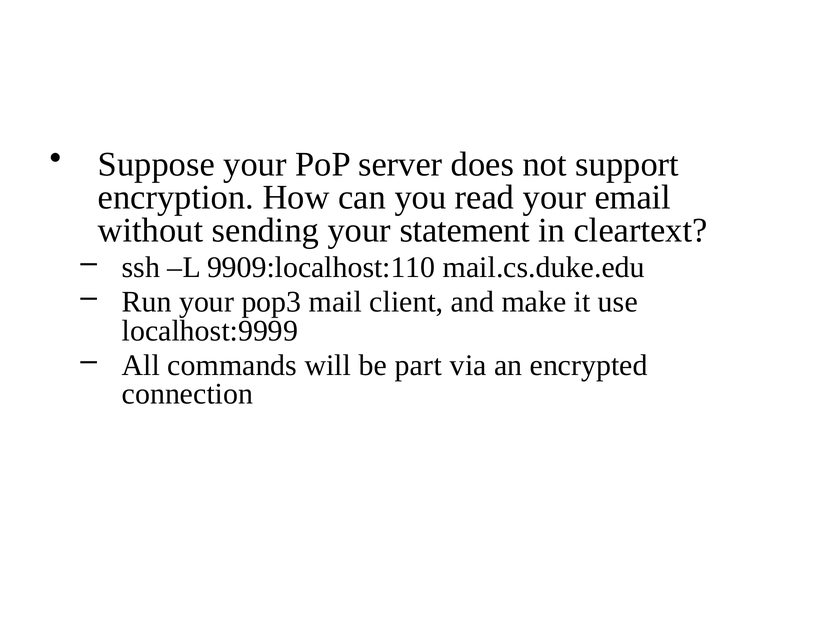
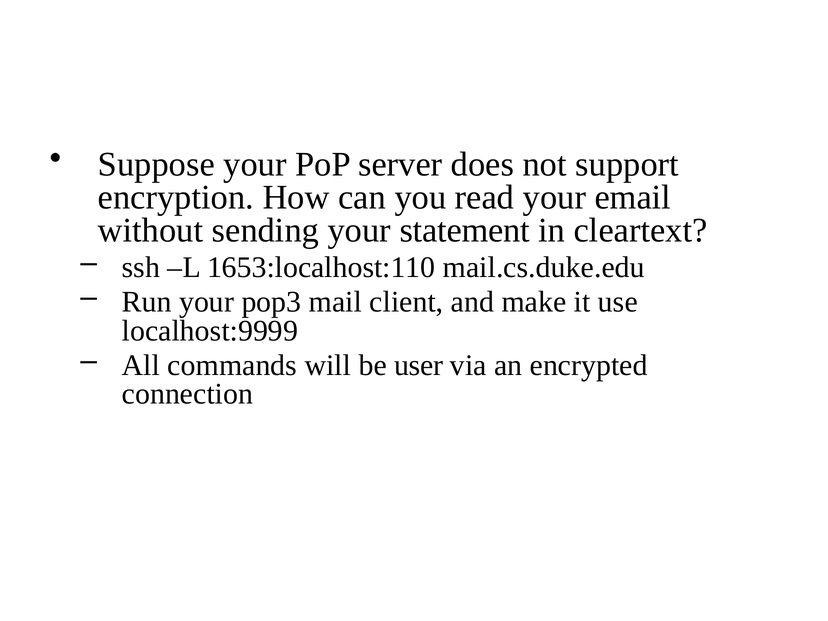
9909:localhost:110: 9909:localhost:110 -> 1653:localhost:110 (321, 267)
part: part -> user (419, 365)
